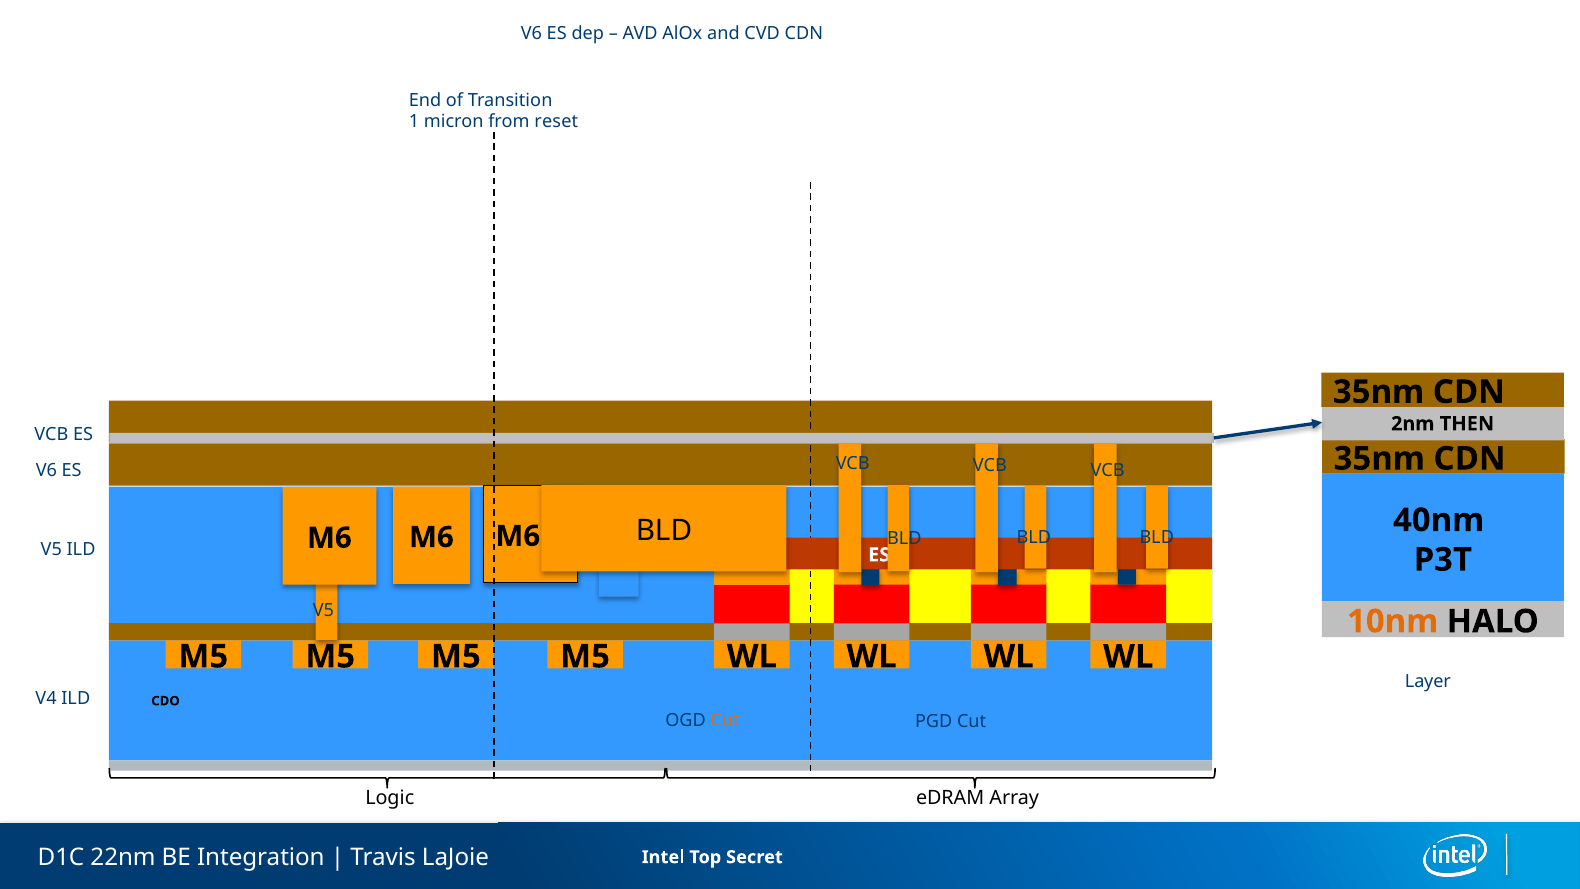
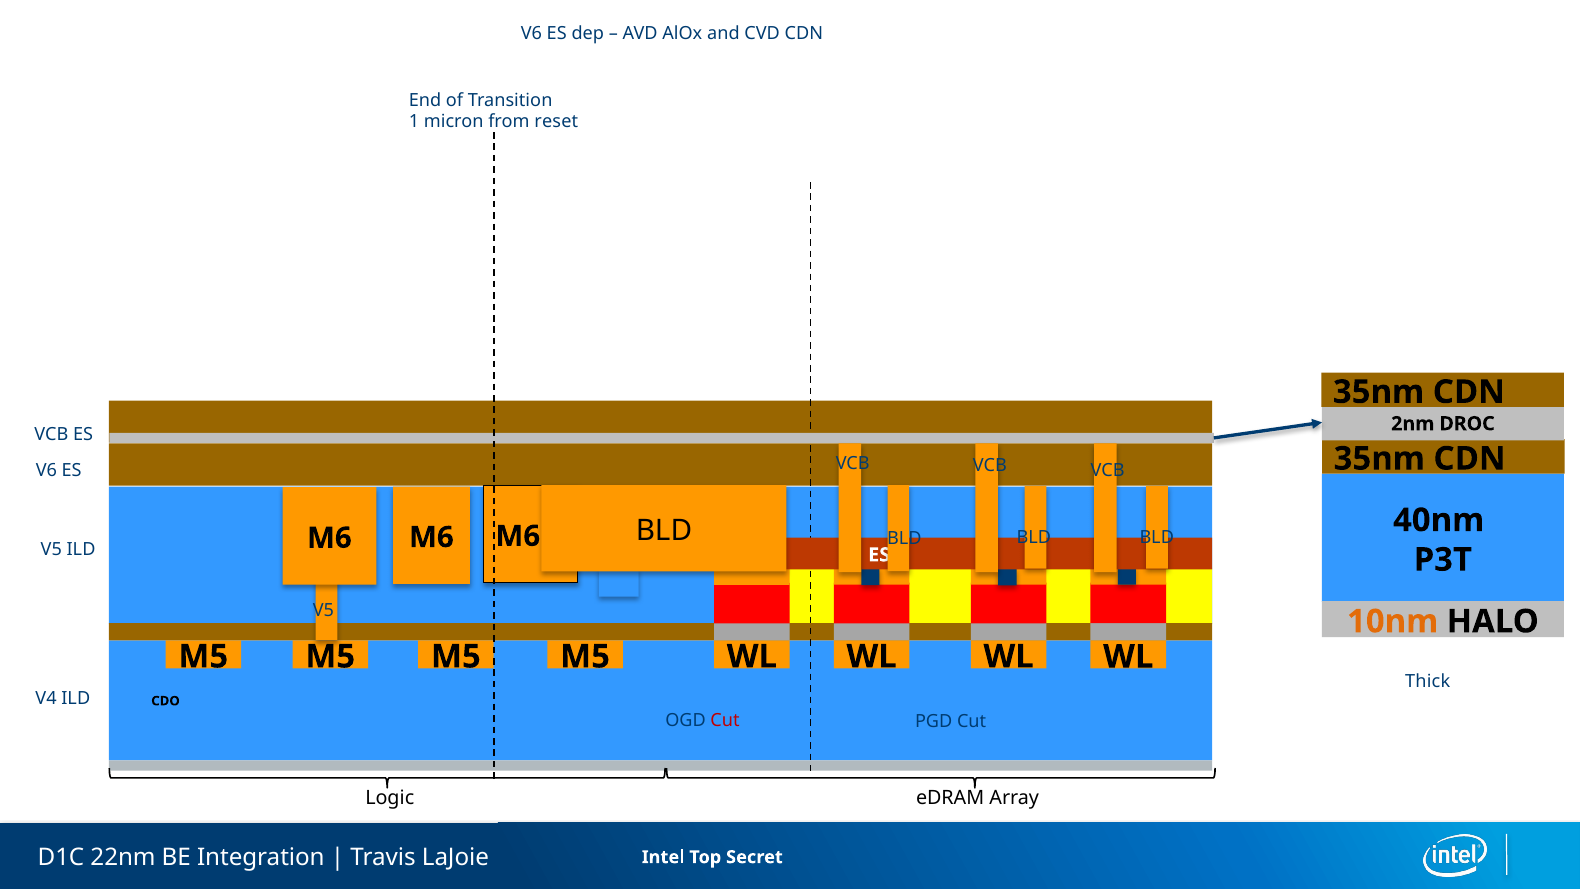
THEN: THEN -> DROC (1467, 424)
Layer: Layer -> Thick (1428, 681)
Cut colour: orange -> red (725, 721)
